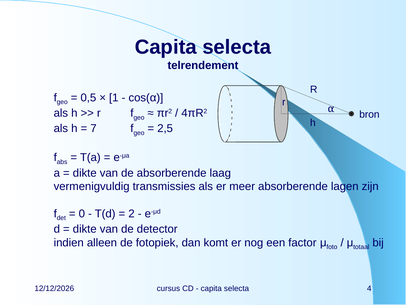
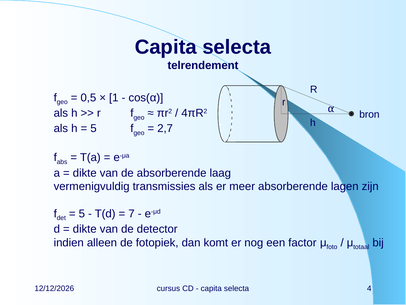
7: 7 -> 5 (94, 128)
2,5: 2,5 -> 2,7 (165, 128)
0: 0 -> 5 (82, 213)
2: 2 -> 7 (132, 213)
